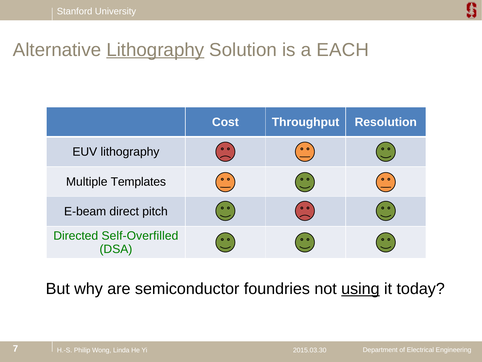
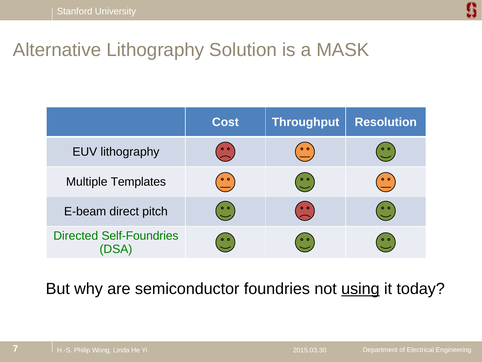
Lithography underline: present -> none (155, 50)
EACH: EACH -> MASK (343, 50)
Self-Overfilled: Self-Overfilled -> Self-Foundries (140, 235)
